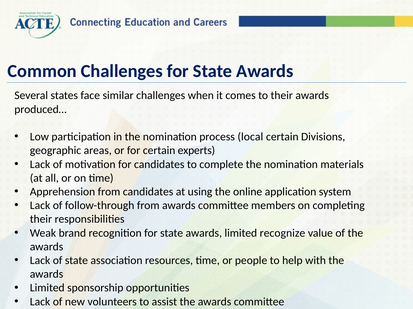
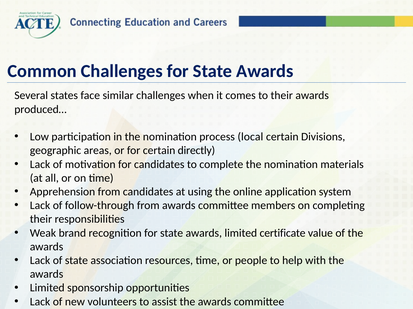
experts: experts -> directly (196, 151)
recognize: recognize -> certificate (283, 233)
